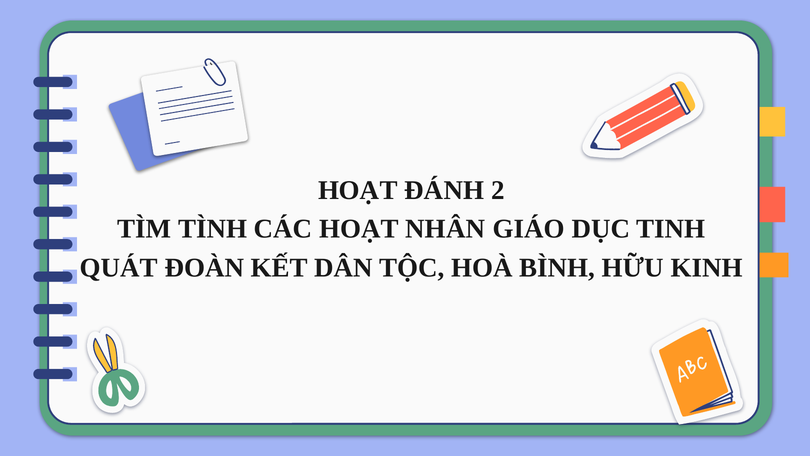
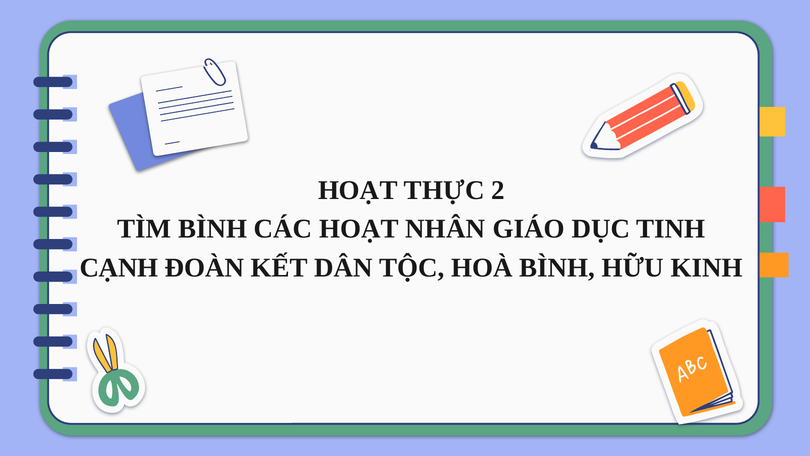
ĐÁNH: ĐÁNH -> THỰC (444, 190)
TÌM TÌNH: TÌNH -> BÌNH (213, 229)
QUÁT: QUÁT -> CẠNH (119, 268)
